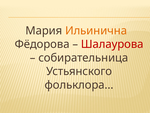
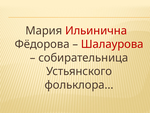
Ильинична colour: orange -> red (96, 31)
